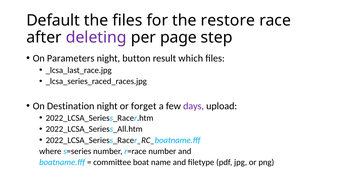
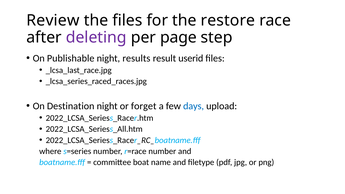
Default: Default -> Review (53, 20)
Parameters: Parameters -> Publishable (71, 58)
button: button -> results (136, 58)
which: which -> userid (191, 58)
days colour: purple -> blue (194, 106)
